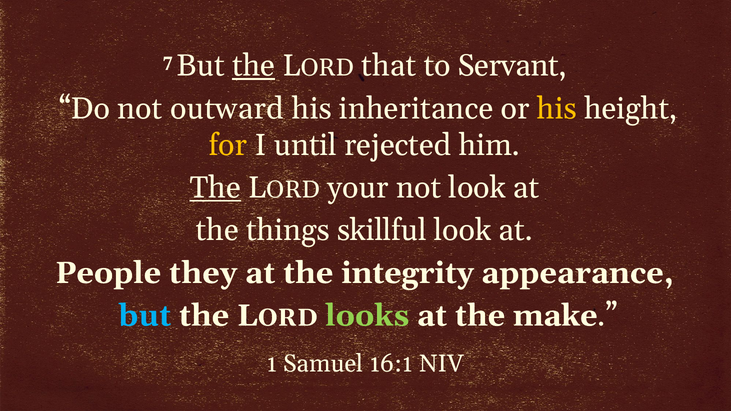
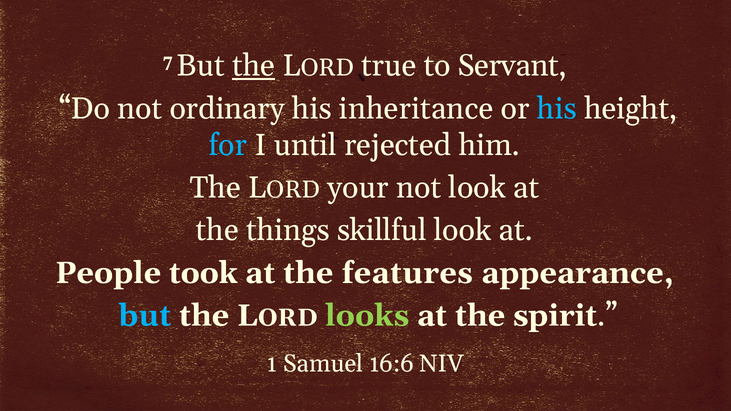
that: that -> true (389, 66)
outward: outward -> ordinary (227, 109)
his colour: yellow -> light blue (557, 109)
for colour: yellow -> light blue (228, 145)
The underline: present -> none (215, 188)
they: they -> took (203, 273)
integrity: integrity -> features (407, 273)
make: make -> spirit (555, 316)
16:1: 16:1 -> 16:6 (391, 364)
